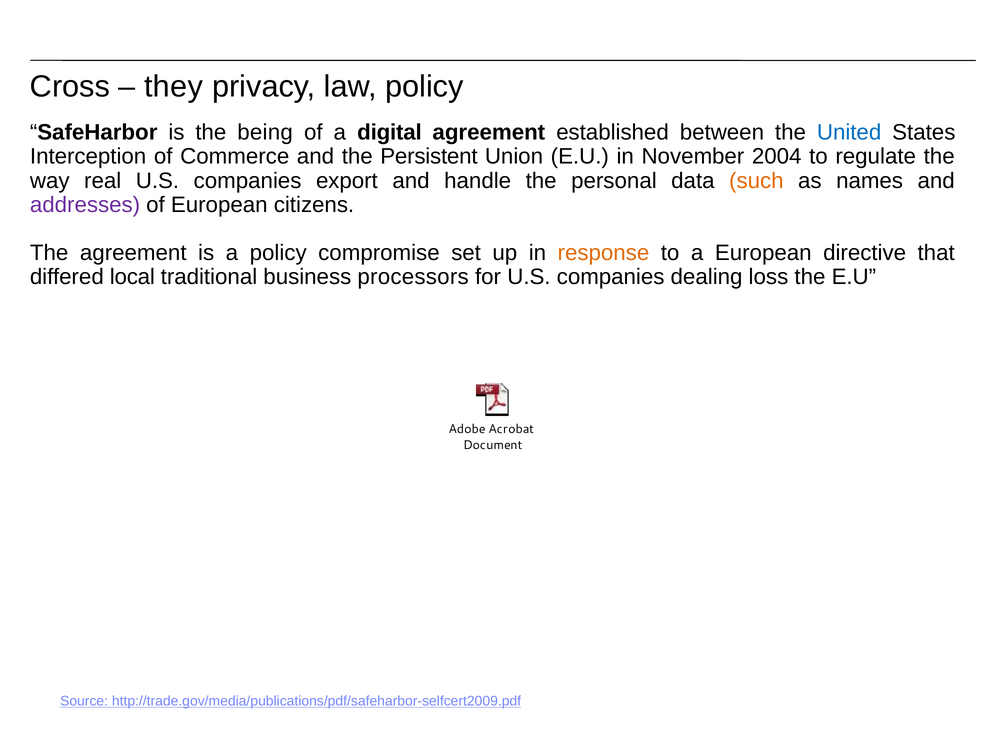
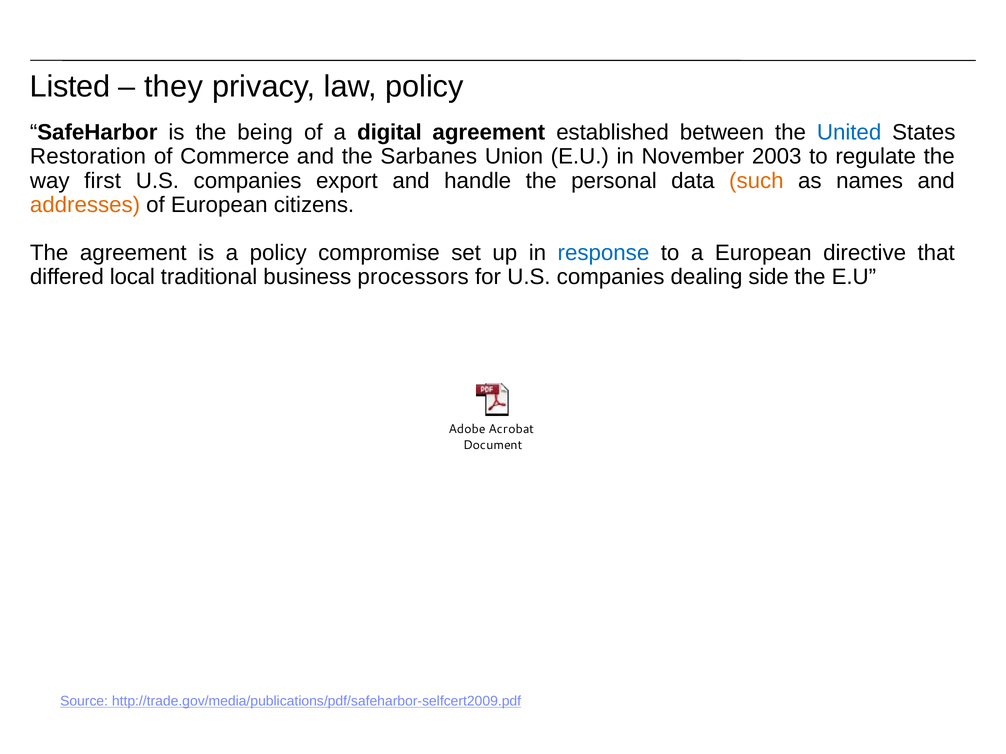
Cross: Cross -> Listed (70, 87)
Interception: Interception -> Restoration (88, 157)
Persistent: Persistent -> Sarbanes (429, 157)
2004: 2004 -> 2003 (777, 157)
real: real -> first (103, 181)
addresses colour: purple -> orange (85, 205)
response colour: orange -> blue (603, 253)
loss: loss -> side (769, 277)
